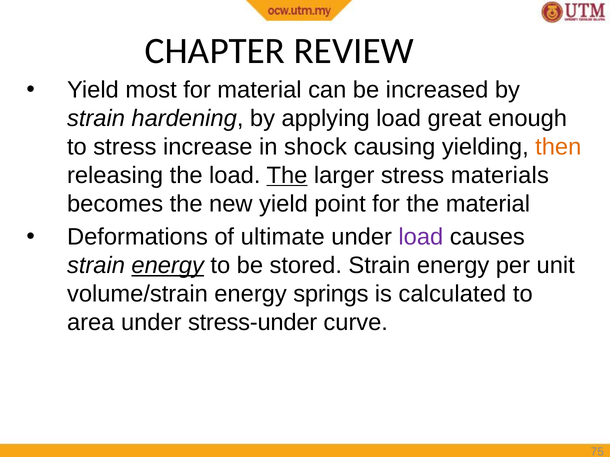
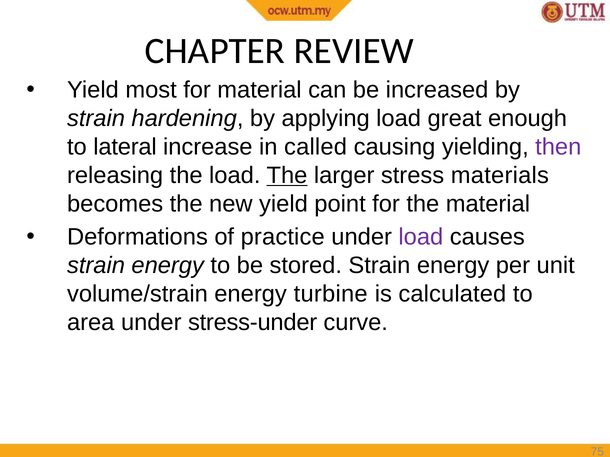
to stress: stress -> lateral (125, 147)
shock: shock -> called (316, 147)
then colour: orange -> purple (558, 147)
ultimate: ultimate -> practice (283, 237)
energy underline: present -> none (168, 266)
springs: springs -> turbine (331, 294)
